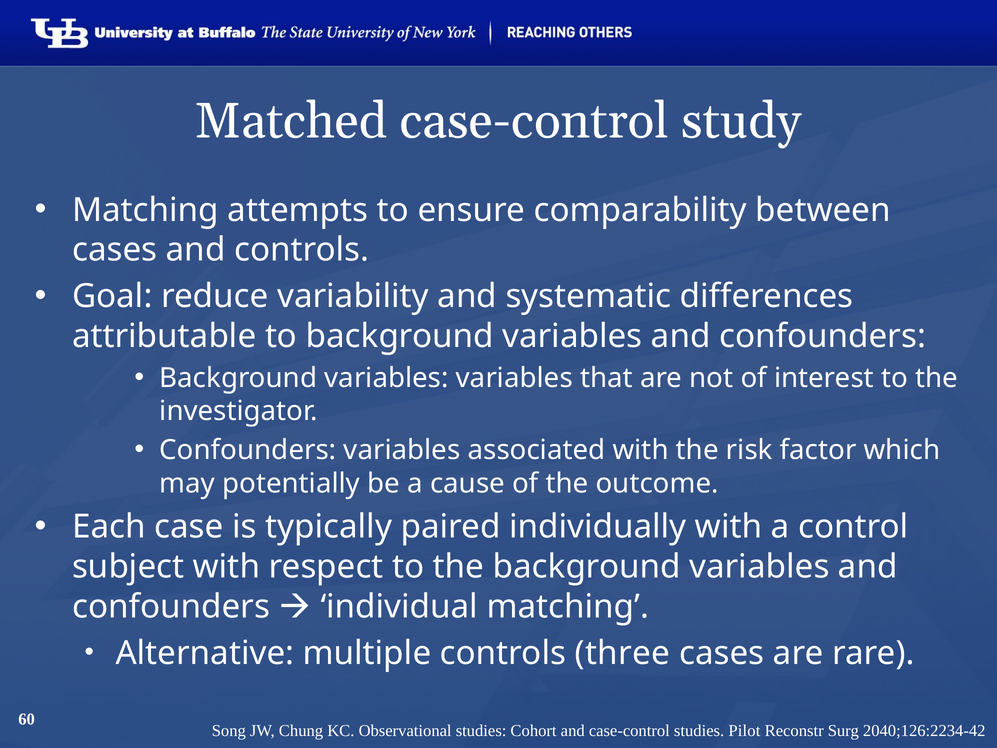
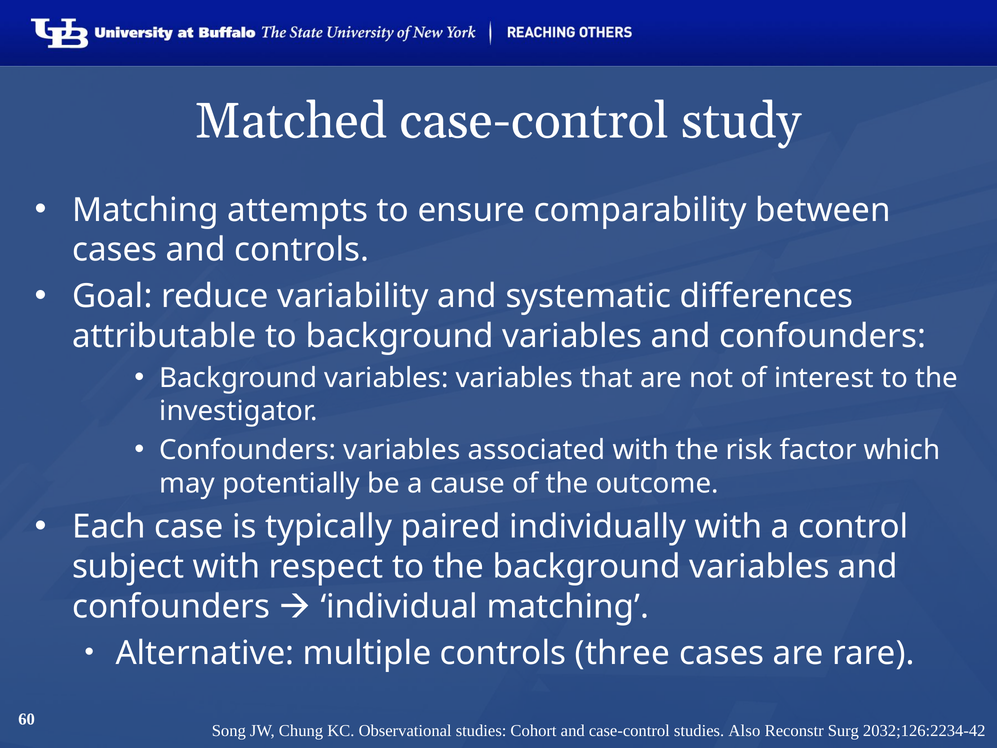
Pilot: Pilot -> Also (744, 730)
2040;126:2234-42: 2040;126:2234-42 -> 2032;126:2234-42 (924, 730)
